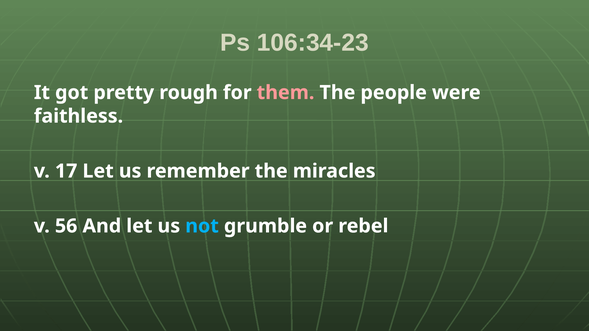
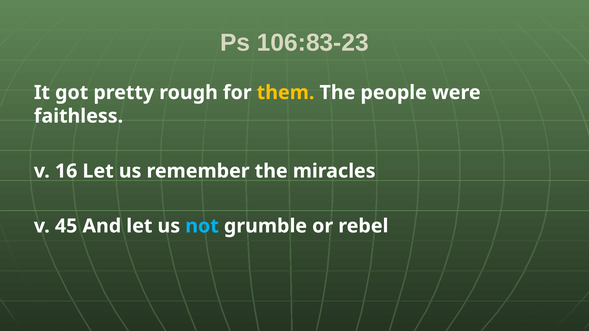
106:34-23: 106:34-23 -> 106:83-23 (313, 43)
them colour: pink -> yellow (286, 93)
17: 17 -> 16 (66, 171)
56: 56 -> 45 (66, 226)
